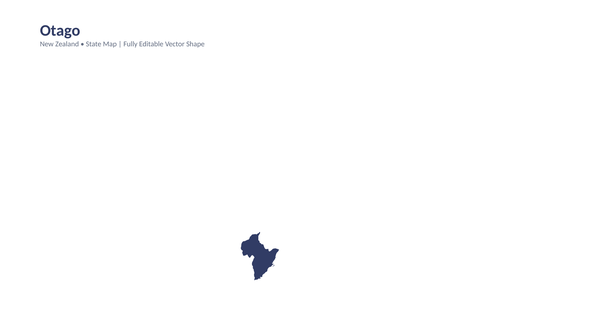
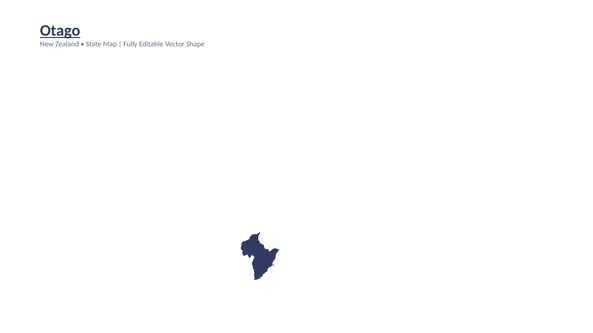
Otago underline: none -> present (60, 31)
